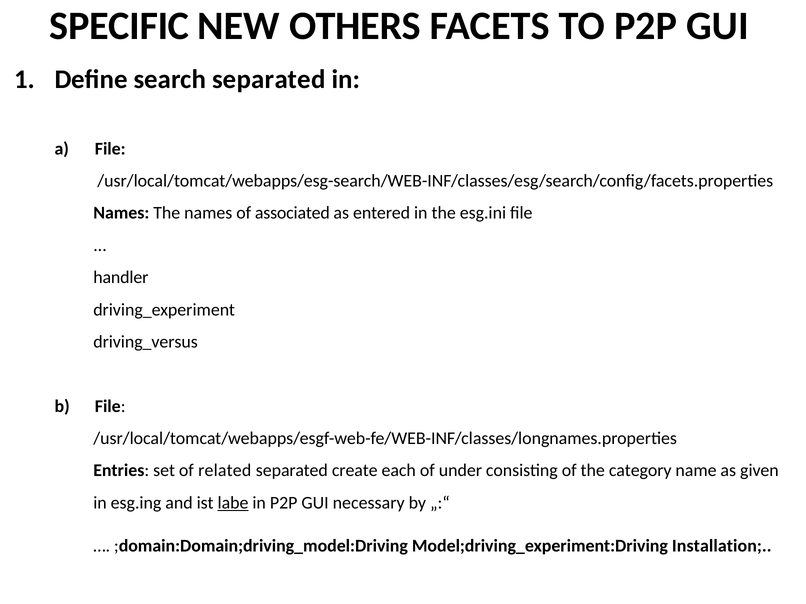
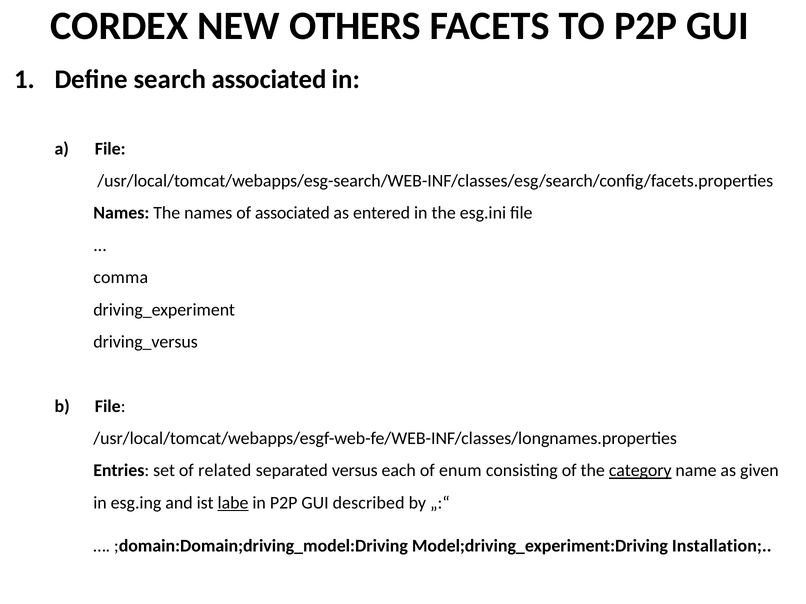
SPECIFIC: SPECIFIC -> CORDEX (119, 26)
search separated: separated -> associated (269, 80)
handler: handler -> comma (121, 278)
create: create -> versus (355, 471)
under: under -> enum (460, 471)
category underline: none -> present (640, 471)
necessary: necessary -> described (369, 503)
